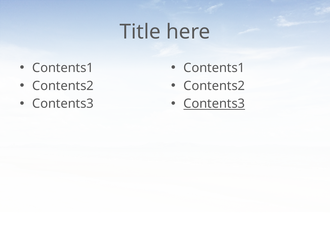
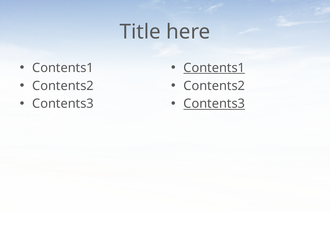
Contents1 underline: none -> present (214, 68)
